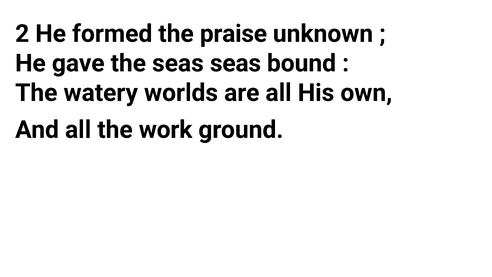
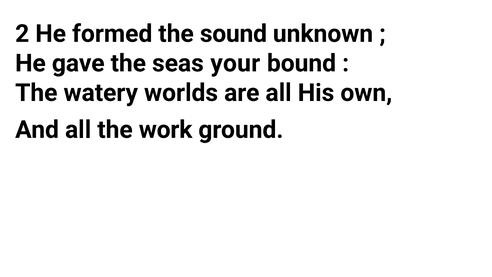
praise: praise -> sound (233, 34)
seas seas: seas -> your (235, 63)
